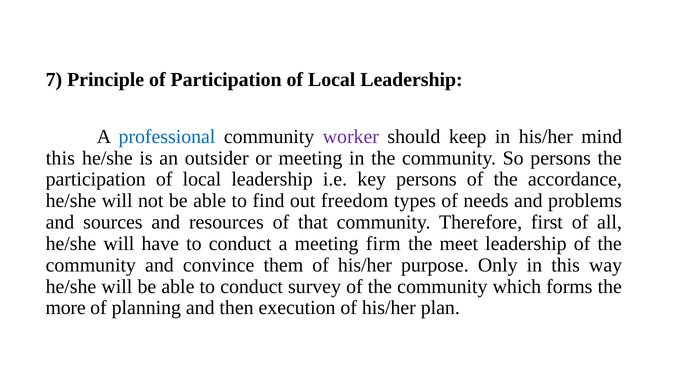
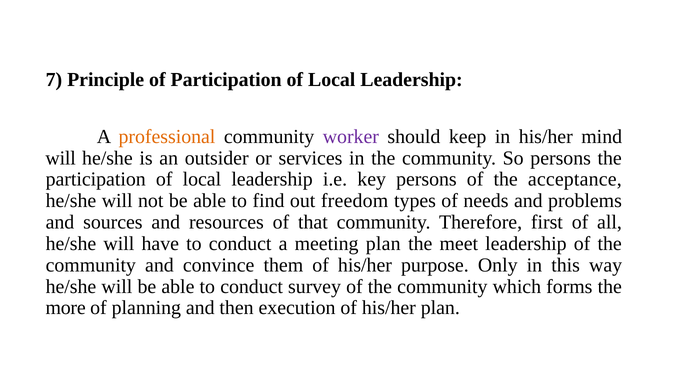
professional colour: blue -> orange (167, 137)
this: this -> will (61, 158)
or meeting: meeting -> services (310, 158)
accordance: accordance -> acceptance (575, 179)
meeting firm: firm -> plan (383, 244)
